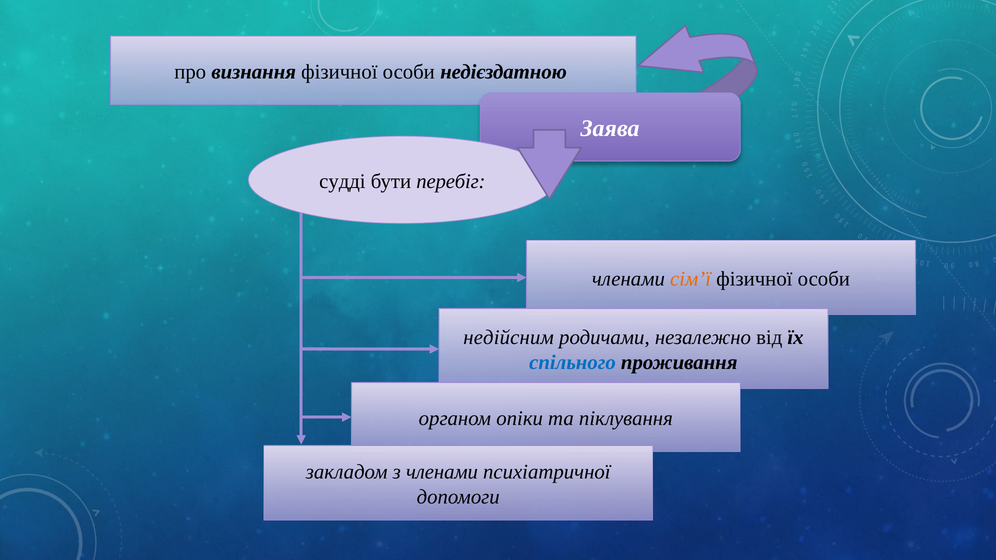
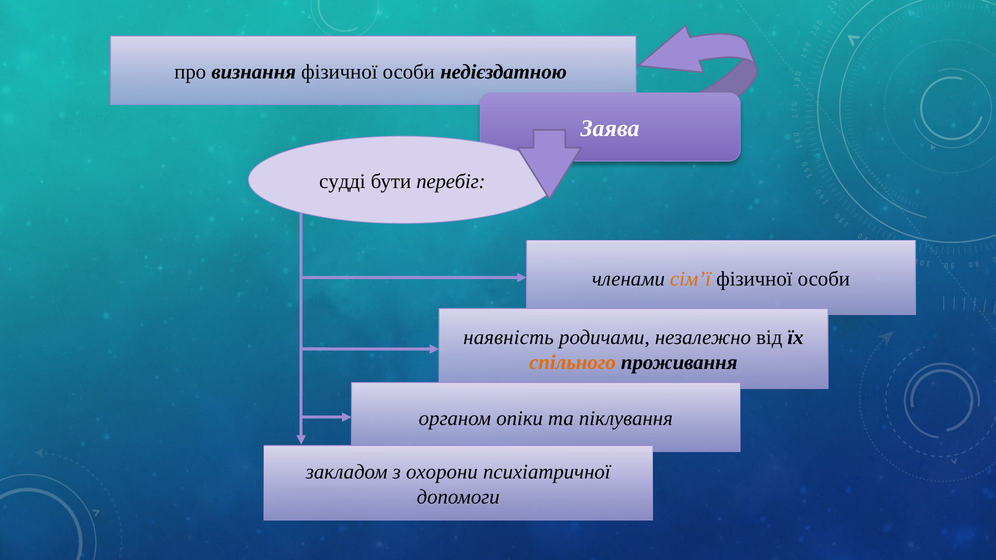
недійсним: недійсним -> наявність (509, 338)
спільного colour: blue -> orange (573, 363)
з членами: членами -> охорони (442, 472)
